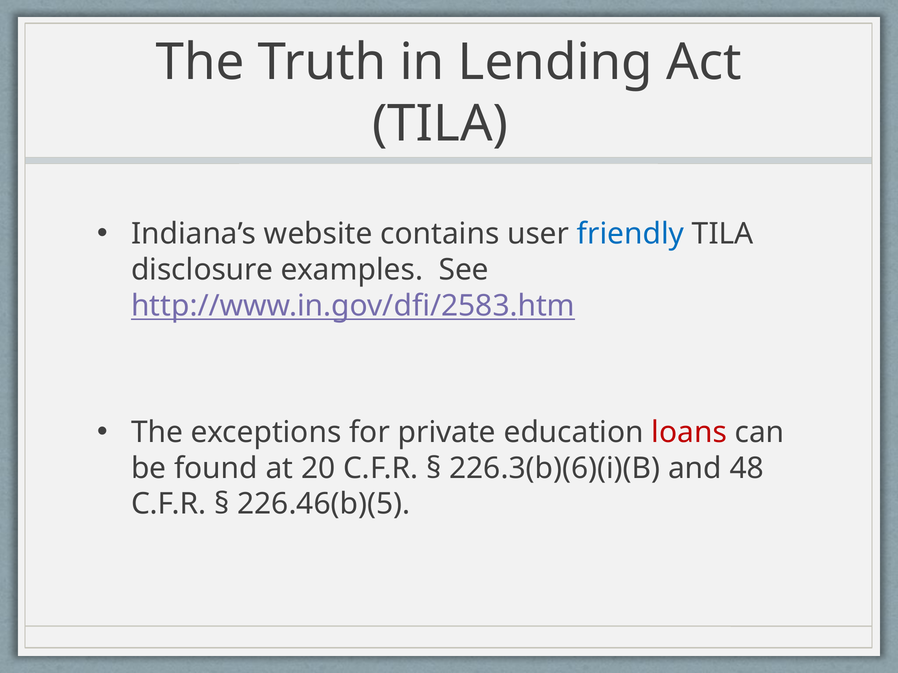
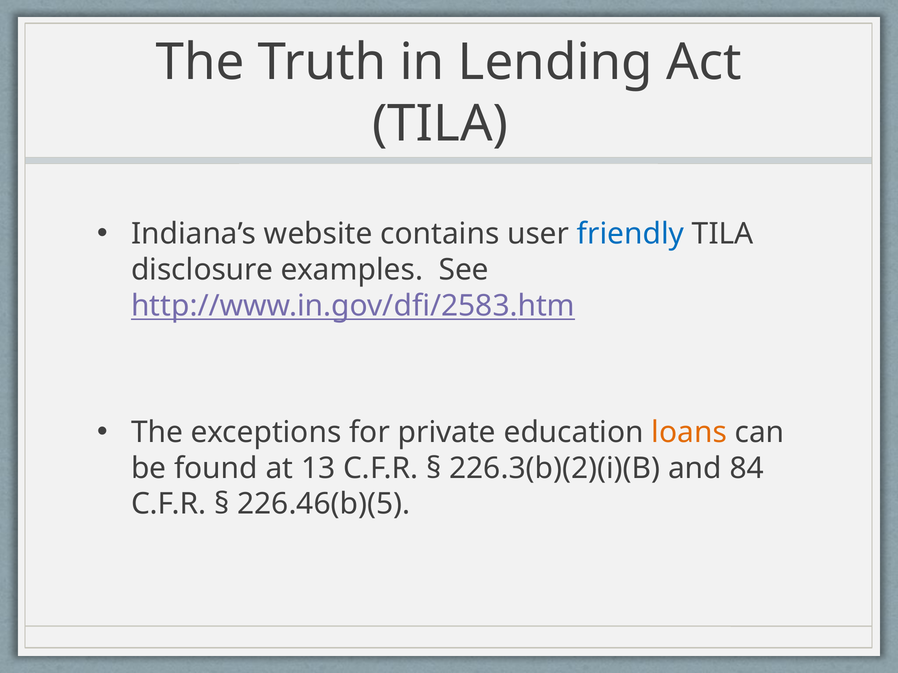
loans colour: red -> orange (689, 433)
20: 20 -> 13 (318, 469)
226.3(b)(6)(i)(B: 226.3(b)(6)(i)(B -> 226.3(b)(2)(i)(B (555, 469)
48: 48 -> 84 (747, 469)
